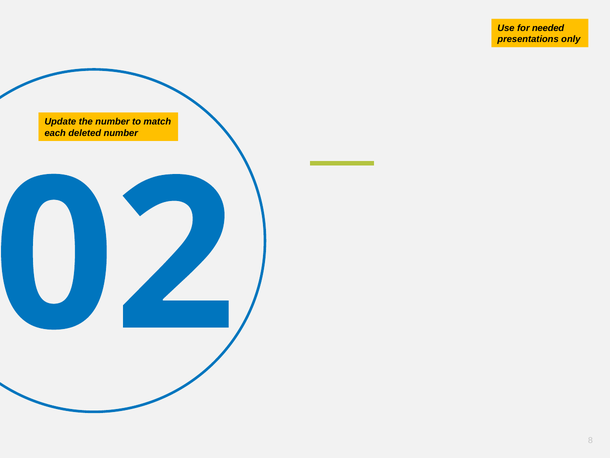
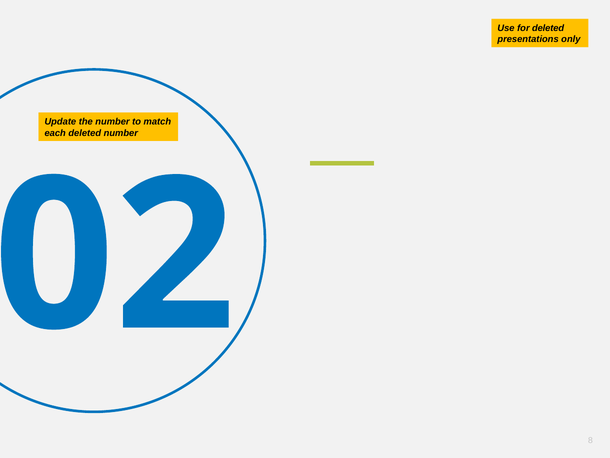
for needed: needed -> deleted (548, 28)
